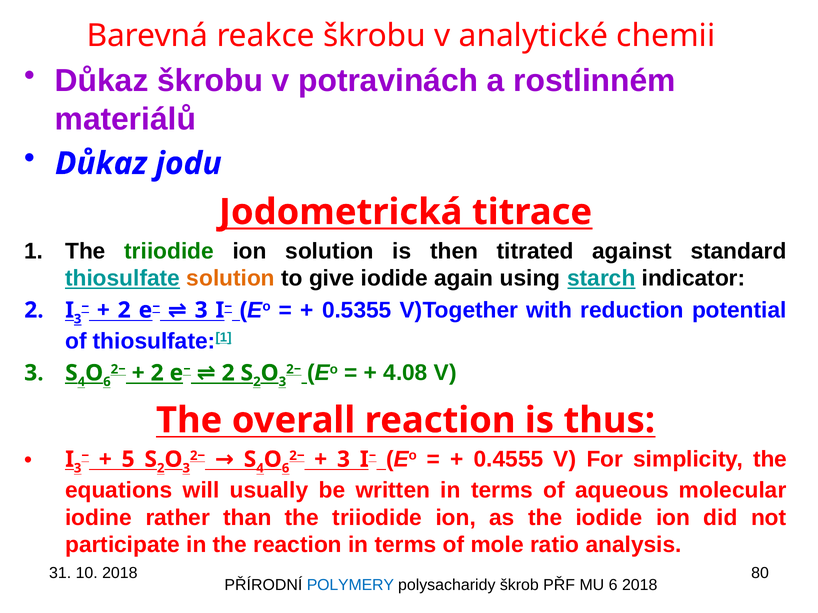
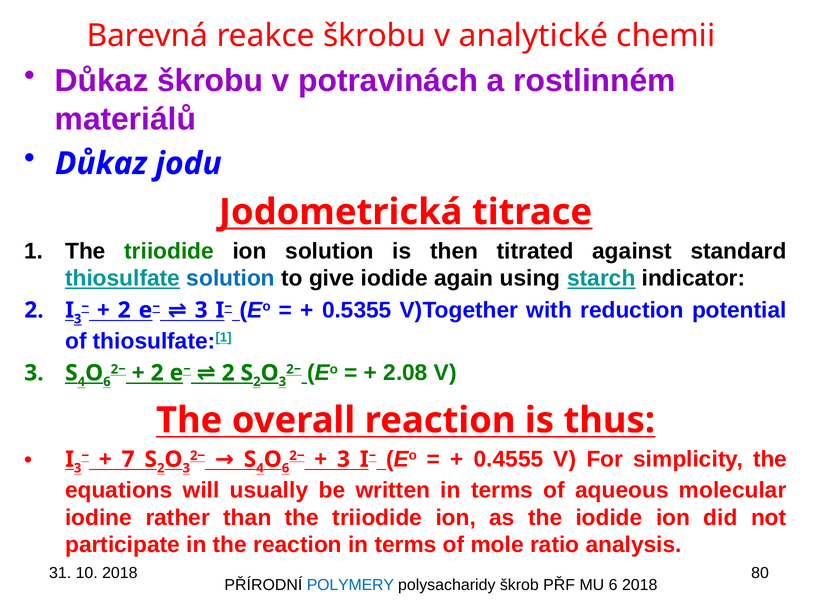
solution colour: orange -> blue (231, 279)
4.08: 4.08 -> 2.08 (405, 373)
5: 5 -> 7 (128, 460)
